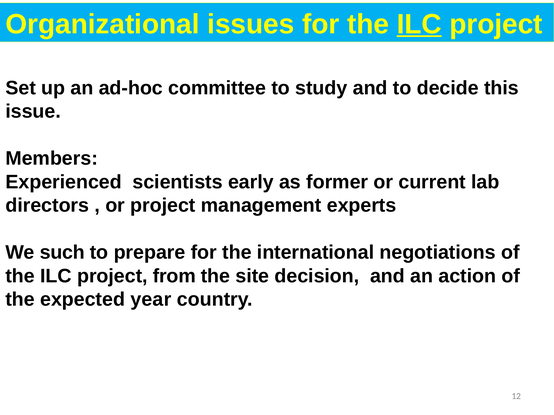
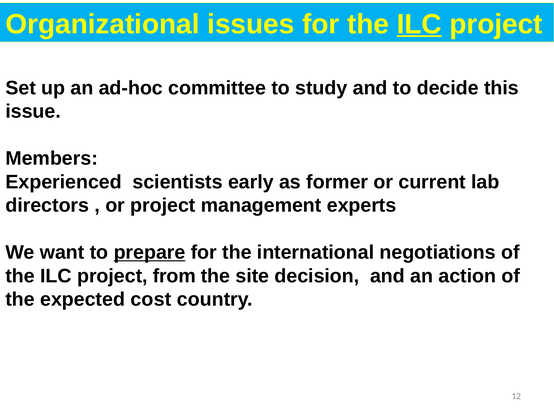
such: such -> want (62, 253)
prepare underline: none -> present (150, 253)
year: year -> cost (151, 300)
